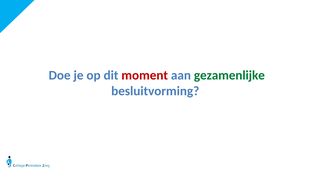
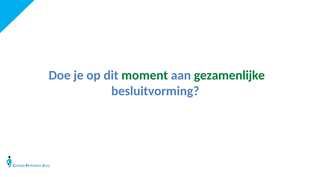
moment colour: red -> green (145, 76)
